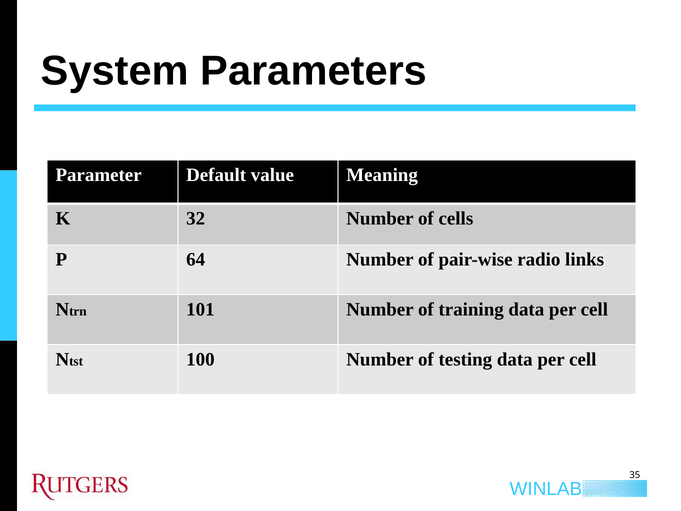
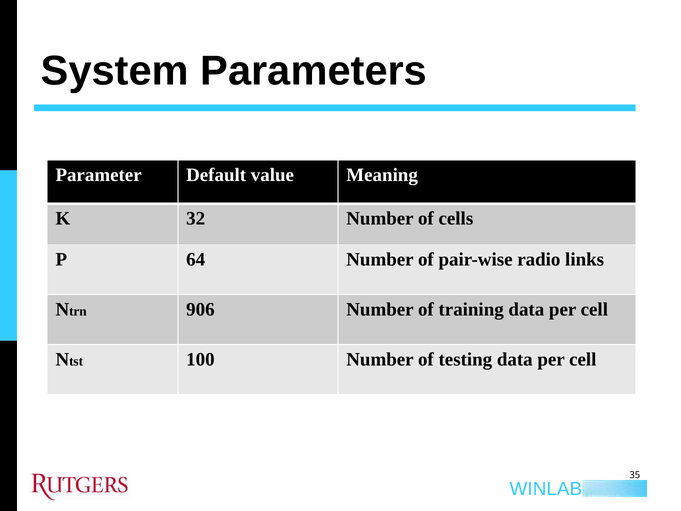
101: 101 -> 906 (200, 309)
